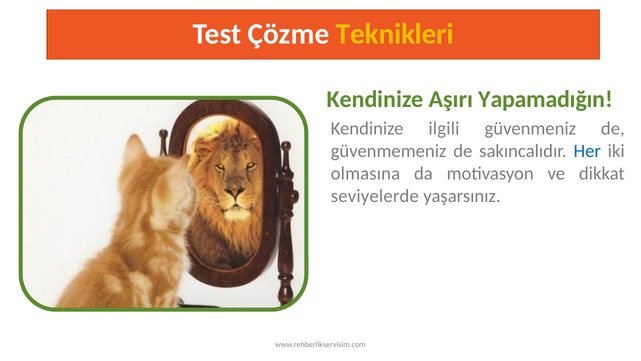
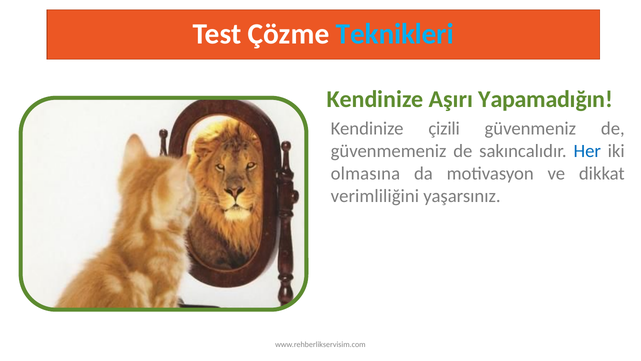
Teknikleri colour: yellow -> light blue (395, 34)
ilgili: ilgili -> çizili (444, 128)
seviyelerde: seviyelerde -> verimliliğini (375, 196)
